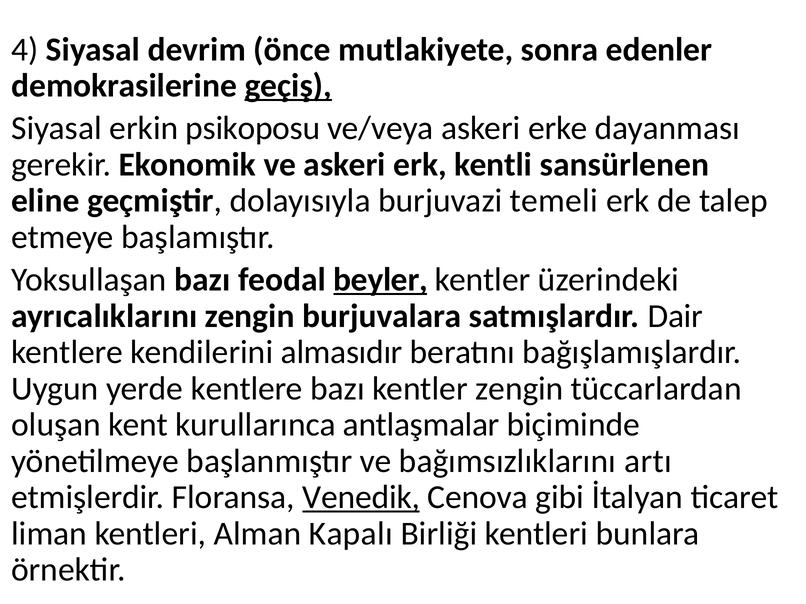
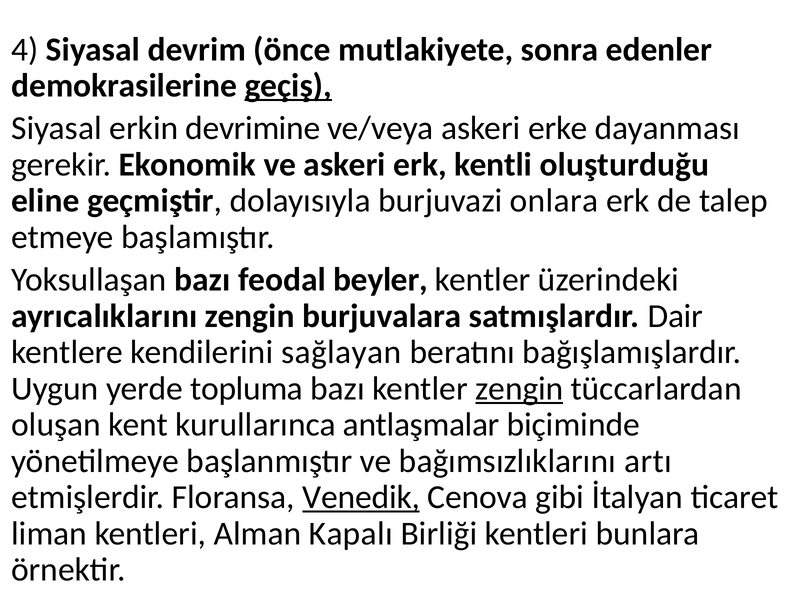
psikoposu: psikoposu -> devrimine (253, 128)
sansürlenen: sansürlenen -> oluşturduğu (624, 165)
temeli: temeli -> onlara (554, 201)
beyler underline: present -> none (381, 280)
almasıdır: almasıdır -> sağlayan (341, 353)
yerde kentlere: kentlere -> topluma (247, 389)
zengin underline: none -> present (519, 389)
